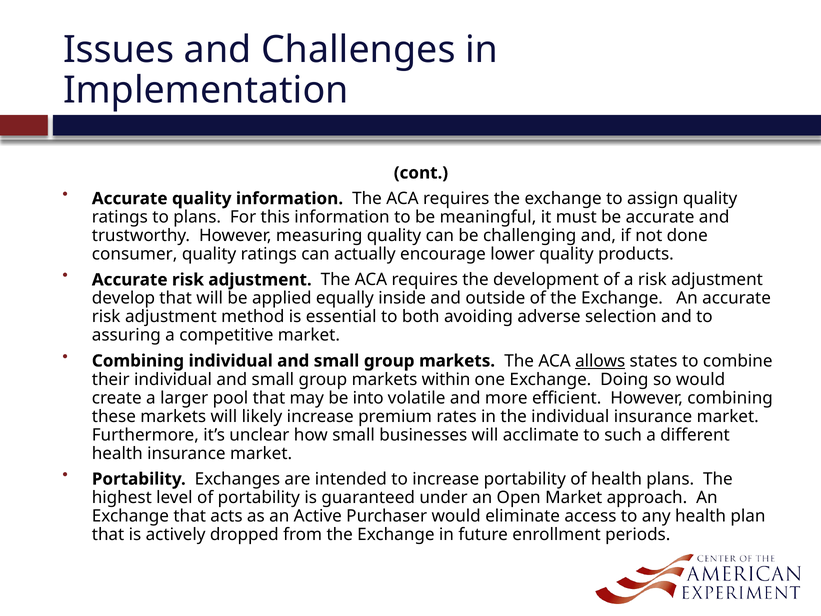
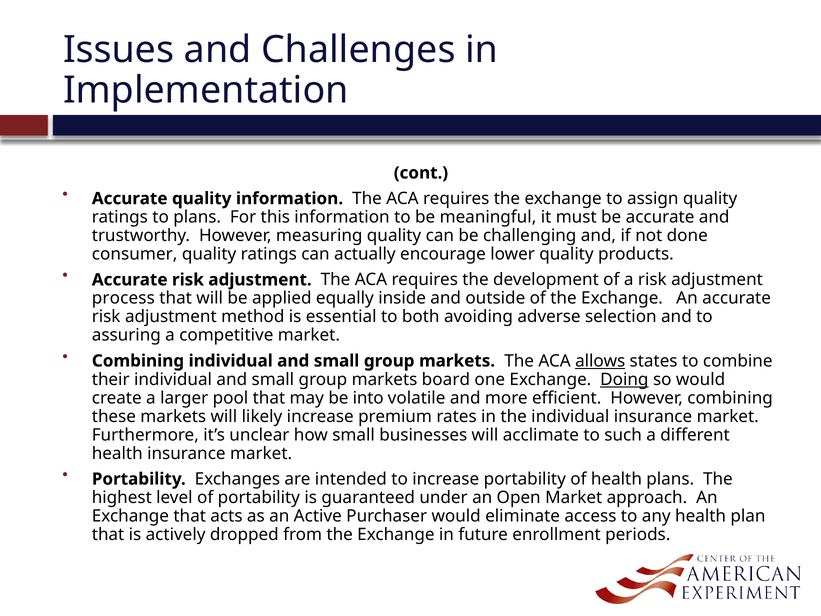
develop: develop -> process (123, 298)
within: within -> board (446, 379)
Doing underline: none -> present (624, 379)
